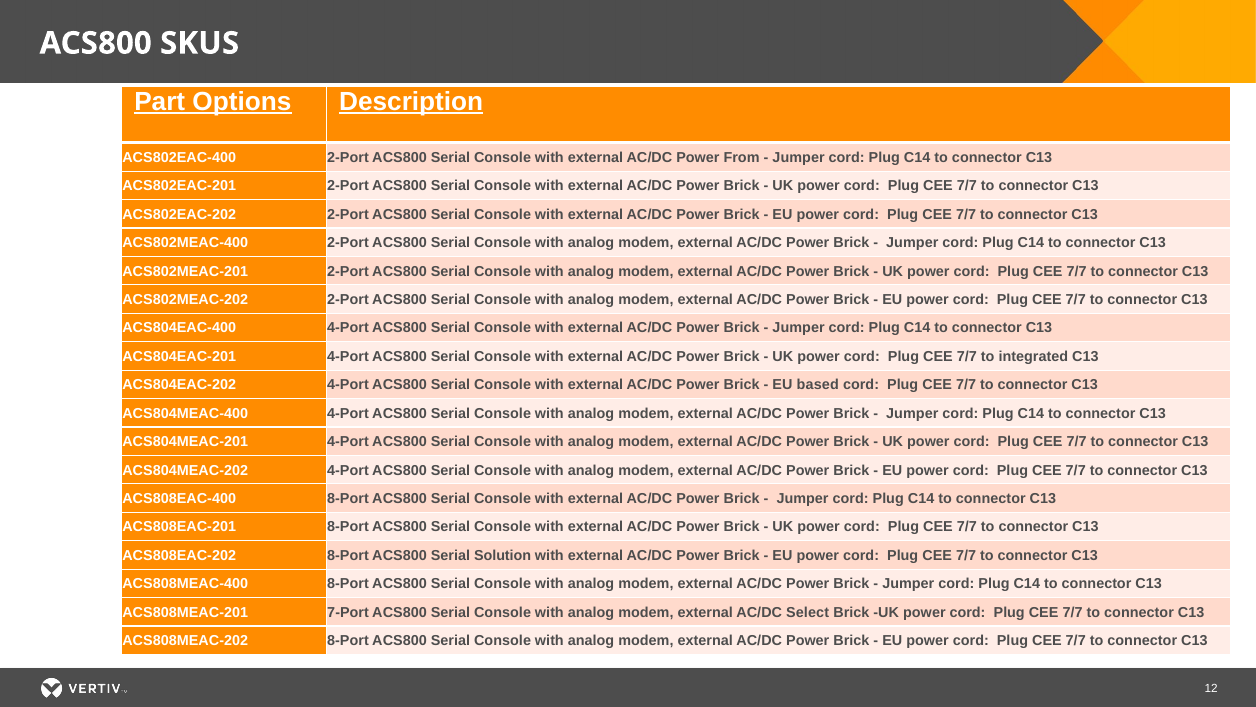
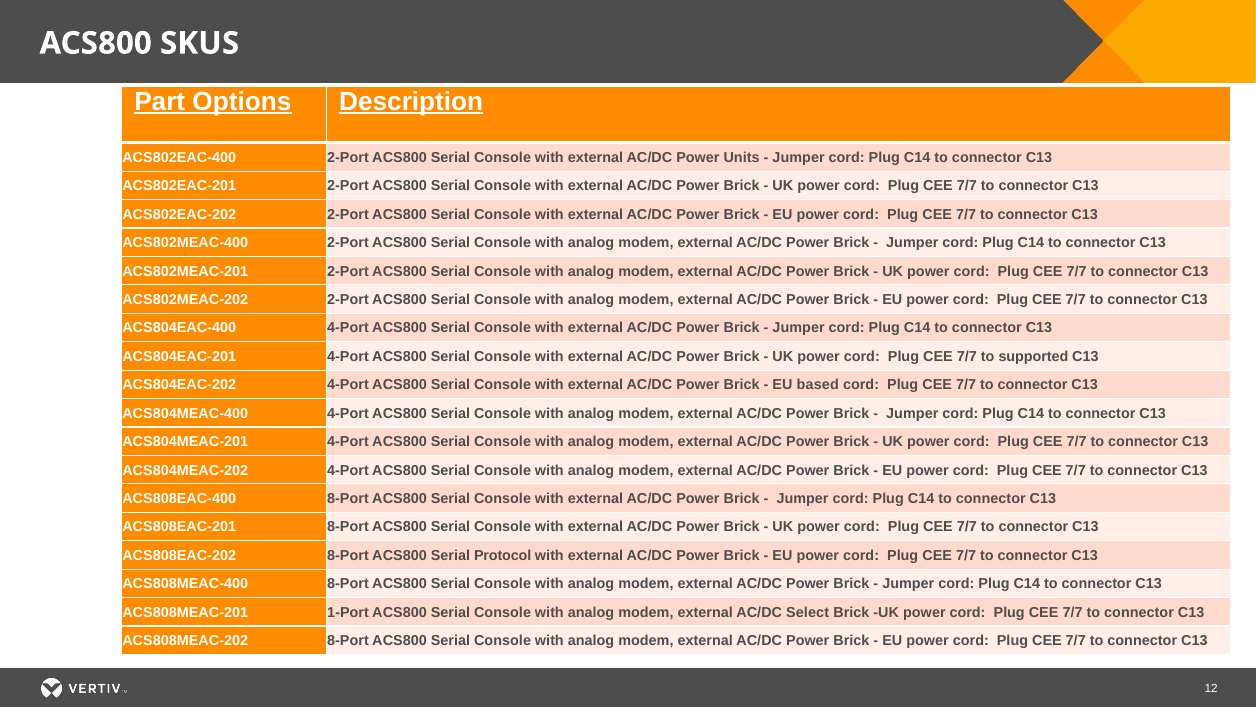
From: From -> Units (742, 158)
integrated: integrated -> supported (1033, 356)
Solution: Solution -> Protocol (503, 555)
7-Port: 7-Port -> 1-Port (348, 612)
